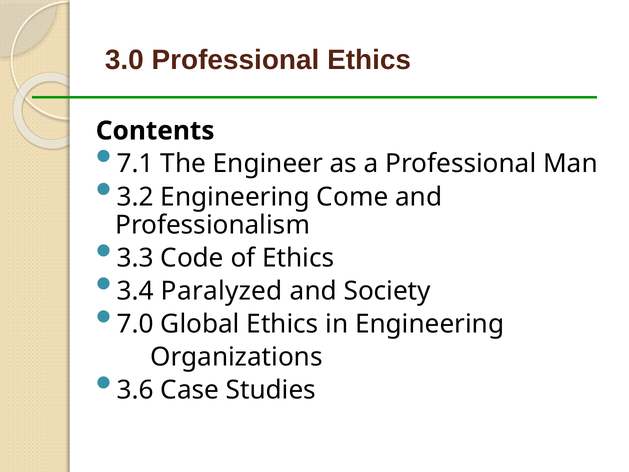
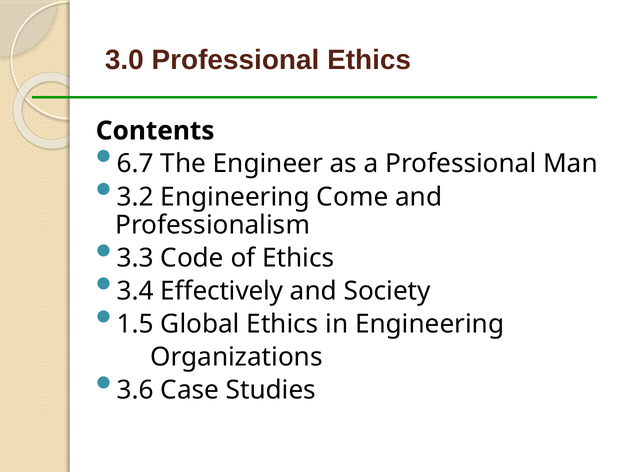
7.1: 7.1 -> 6.7 (135, 164)
Paralyzed: Paralyzed -> Effectively (222, 291)
7.0: 7.0 -> 1.5 (135, 324)
